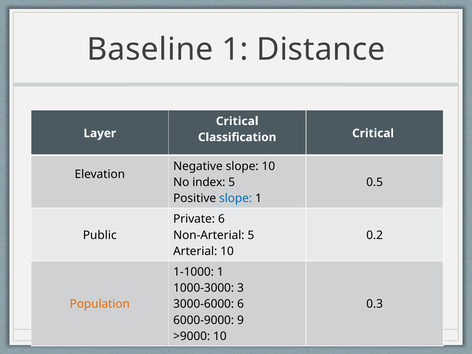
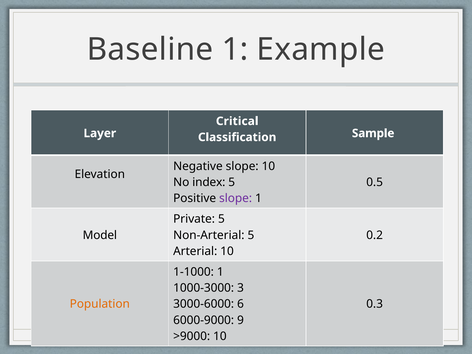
Distance: Distance -> Example (321, 49)
Classification Critical: Critical -> Sample (373, 133)
slope colour: blue -> purple (236, 198)
Private 6: 6 -> 5 (221, 219)
Public: Public -> Model (100, 235)
